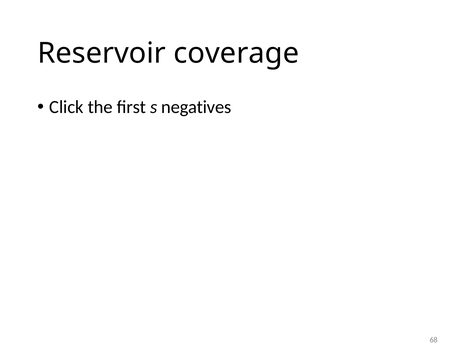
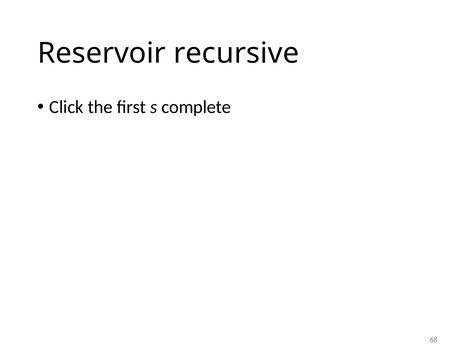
coverage: coverage -> recursive (236, 53)
negatives: negatives -> complete (196, 107)
